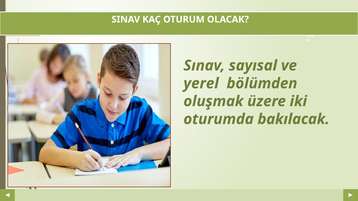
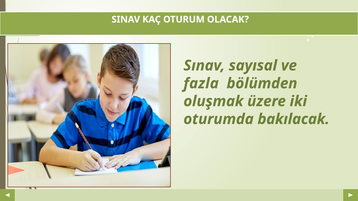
yerel: yerel -> fazla (201, 84)
